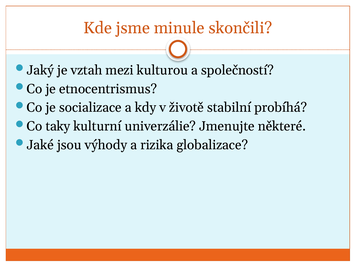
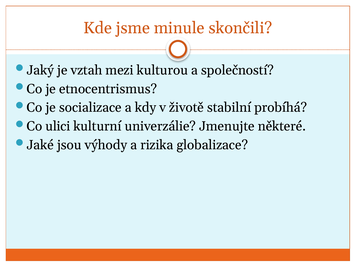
taky: taky -> ulici (58, 126)
